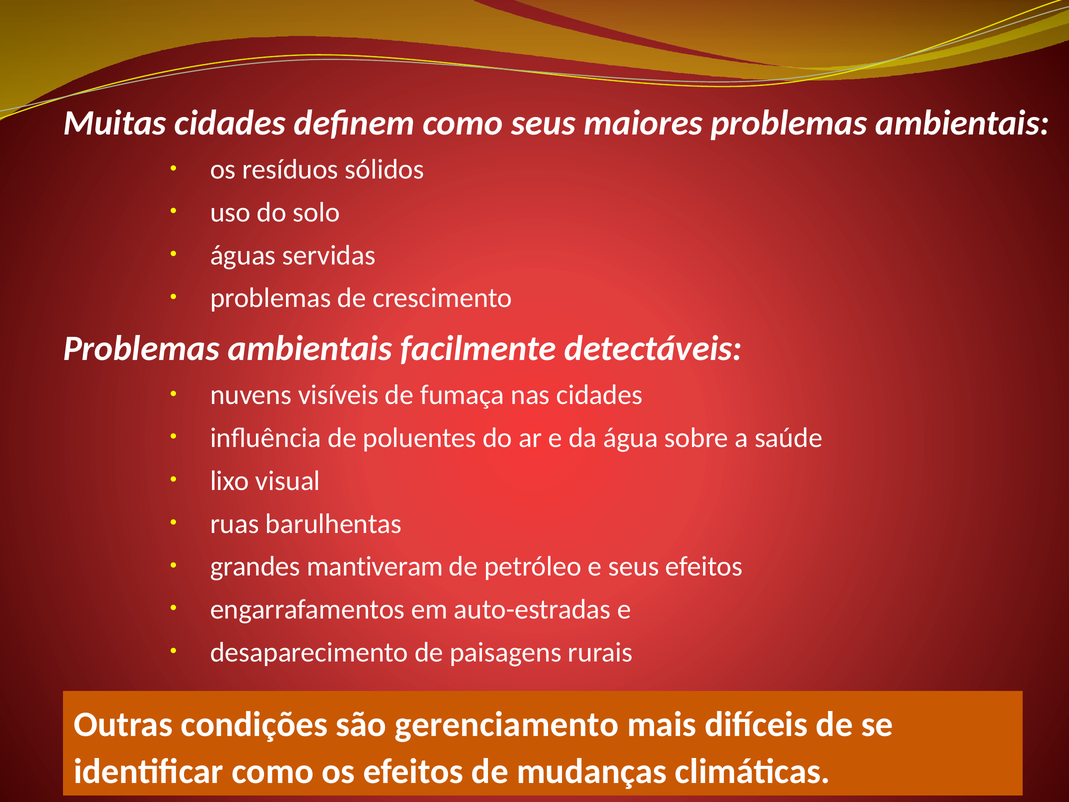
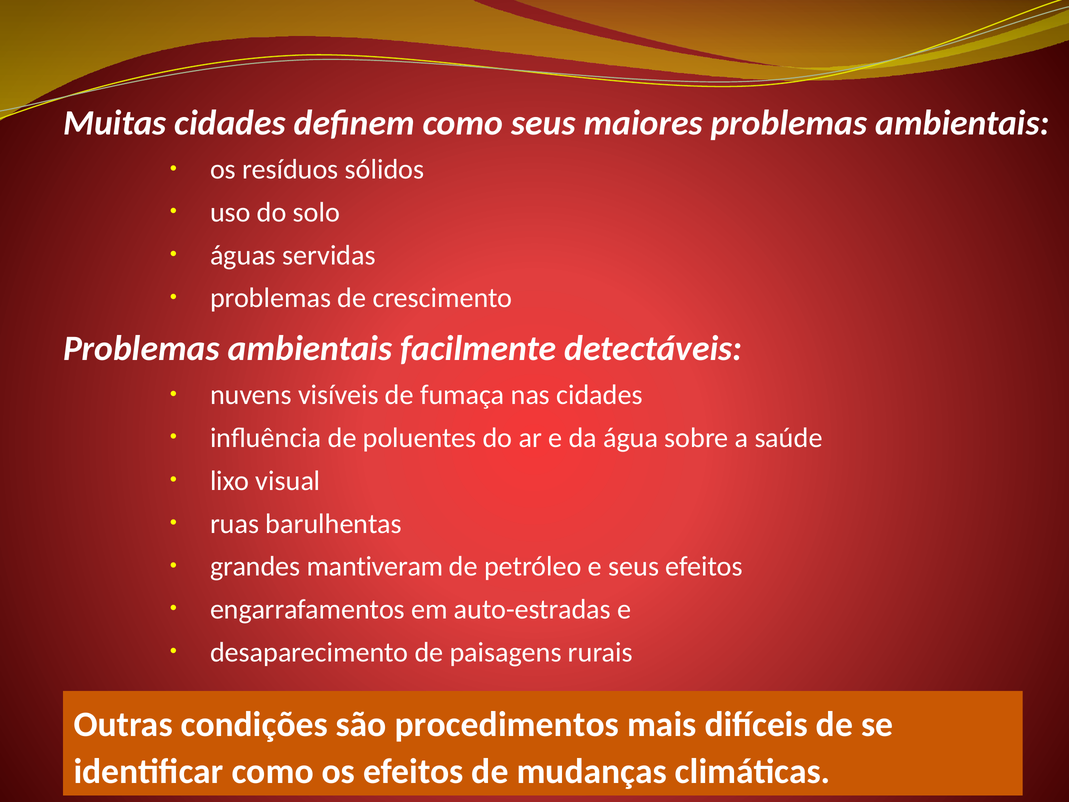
gerenciamento: gerenciamento -> procedimentos (507, 724)
